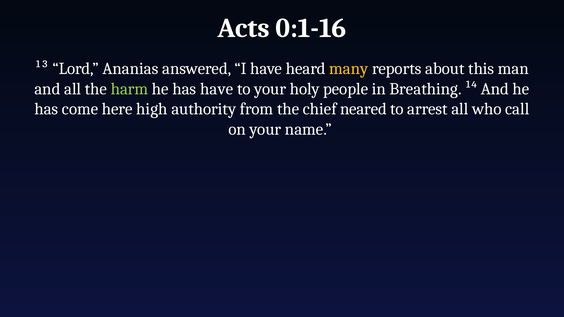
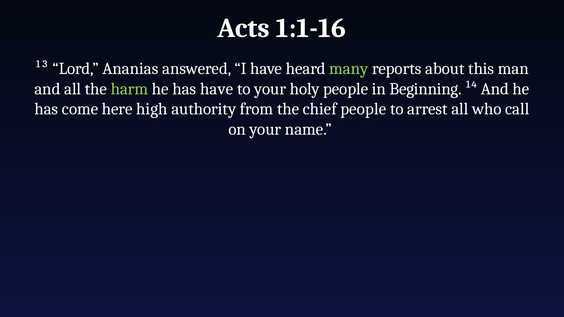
0:1-16: 0:1-16 -> 1:1-16 (311, 28)
many colour: yellow -> light green (349, 69)
Breathing: Breathing -> Beginning (426, 89)
chief neared: neared -> people (363, 109)
